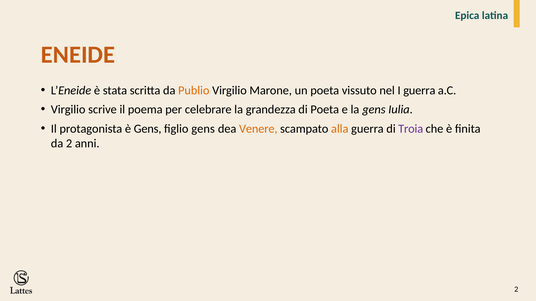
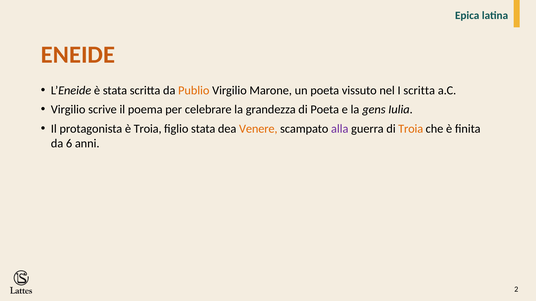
I guerra: guerra -> scritta (419, 90)
è Gens: Gens -> Troia (148, 129)
figlio gens: gens -> stata (203, 129)
alla colour: orange -> purple (340, 129)
Troia colour: purple -> orange (411, 129)
da 2: 2 -> 6 (69, 144)
